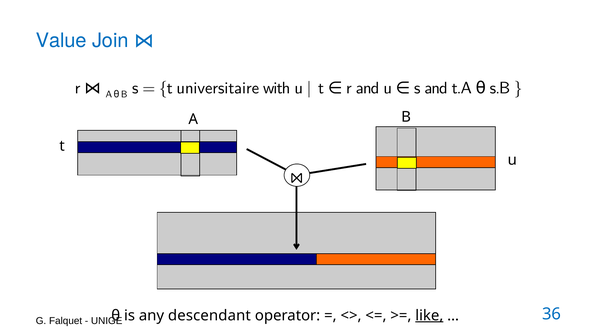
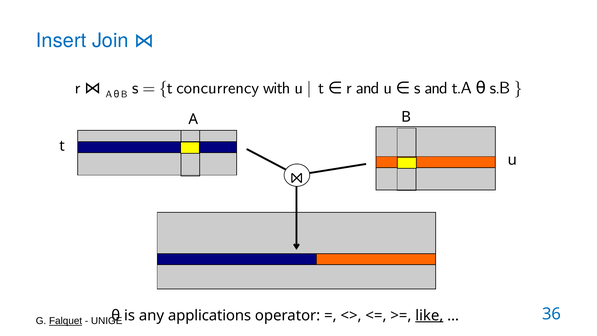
Value: Value -> Insert (61, 41)
universitaire: universitaire -> concurrency (218, 88)
descendant: descendant -> applications (210, 315)
Falquet underline: none -> present (66, 321)
